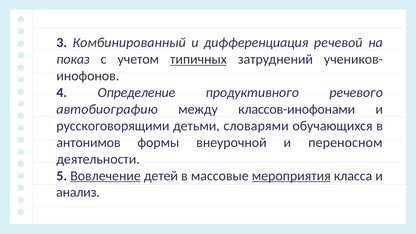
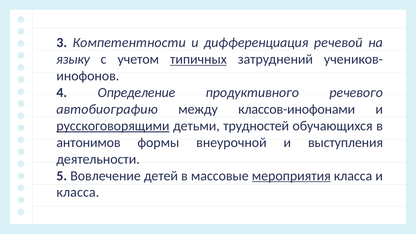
Комбинированный: Комбинированный -> Компетентности (129, 43)
показ: показ -> языку (73, 59)
русскоговорящими underline: none -> present (113, 126)
словарями: словарями -> трудностей (256, 126)
переносном: переносном -> выступления (346, 142)
Вовлечение underline: present -> none (106, 176)
анализ: анализ -> класса (78, 192)
